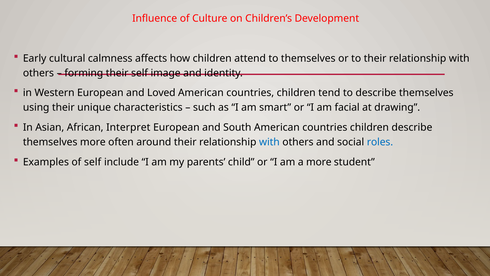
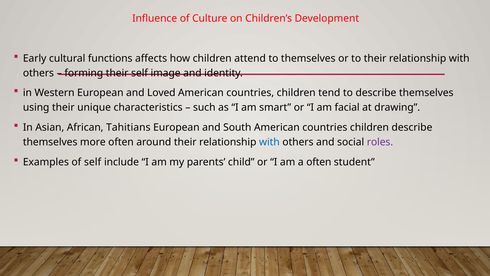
calmness: calmness -> functions (110, 58)
Interpret: Interpret -> Tahitians (128, 127)
roles colour: blue -> purple (380, 142)
a more: more -> often (319, 162)
